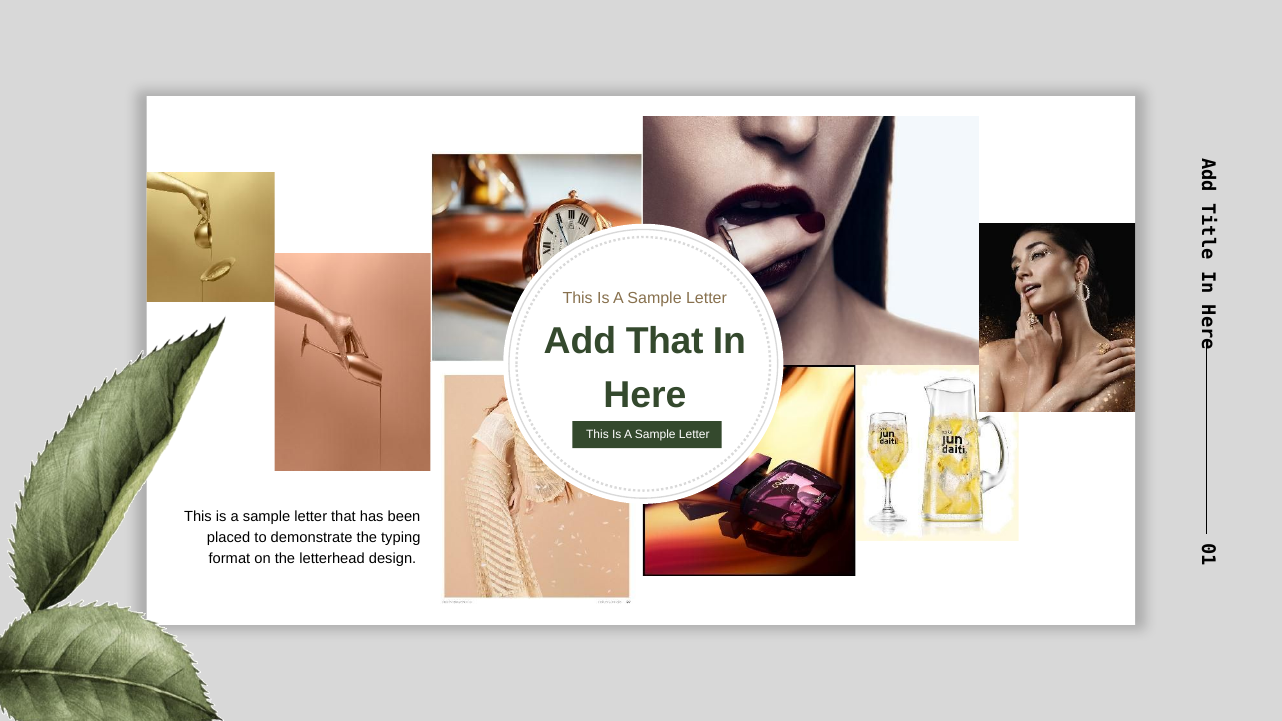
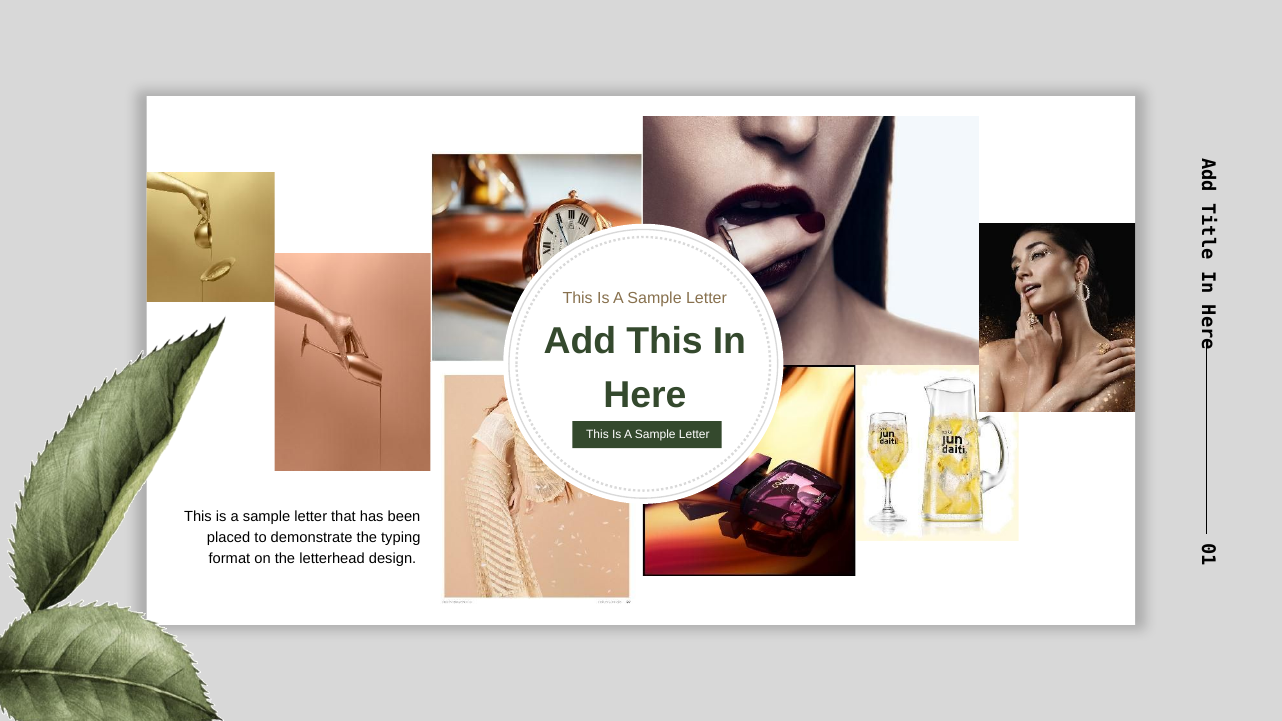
Add That: That -> This (665, 341)
